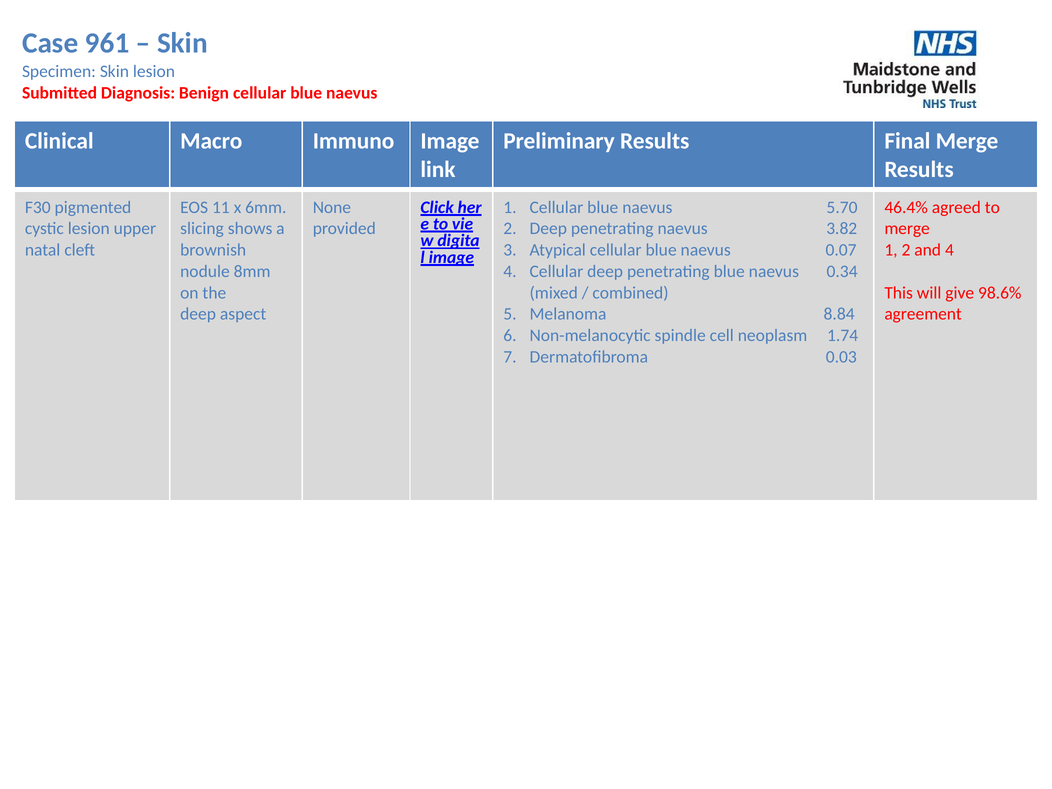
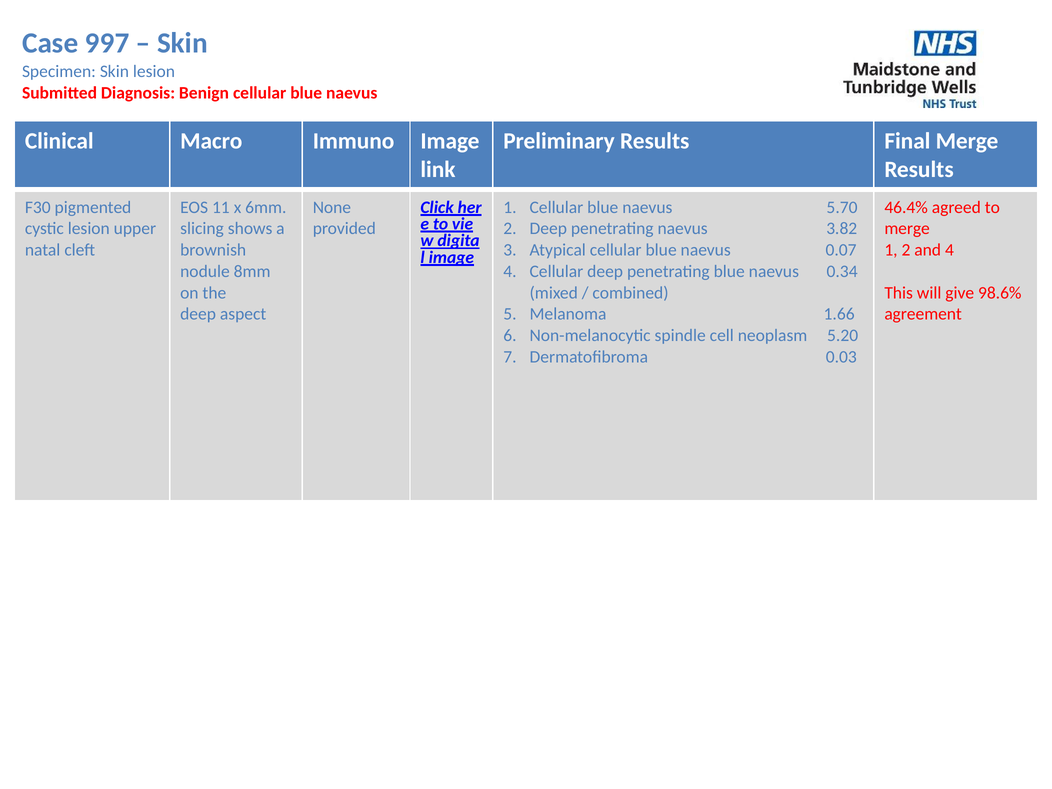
961: 961 -> 997 (107, 43)
8.84: 8.84 -> 1.66 (839, 314)
1.74: 1.74 -> 5.20 (843, 335)
